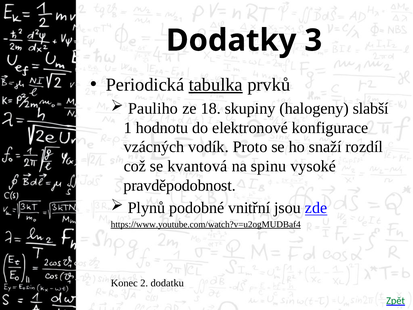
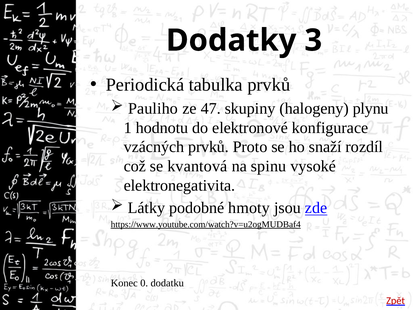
tabulka underline: present -> none (216, 85)
18: 18 -> 47 (211, 108)
slabší: slabší -> plynu (371, 108)
vzácných vodík: vodík -> prvků (209, 147)
pravděpodobnost: pravděpodobnost -> elektronegativita (180, 185)
Plynů: Plynů -> Látky (146, 208)
vnitřní: vnitřní -> hmoty (249, 208)
2: 2 -> 0 (144, 283)
Zpět colour: green -> red (396, 300)
